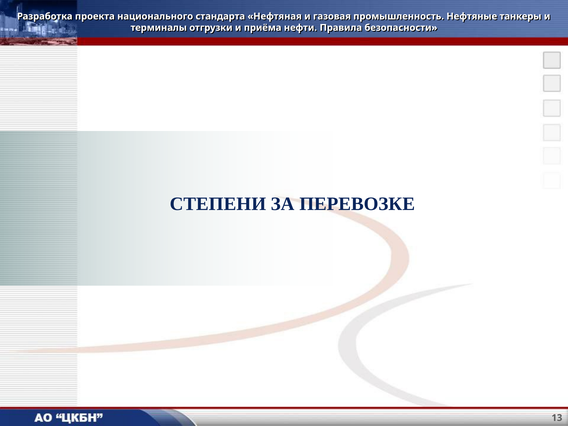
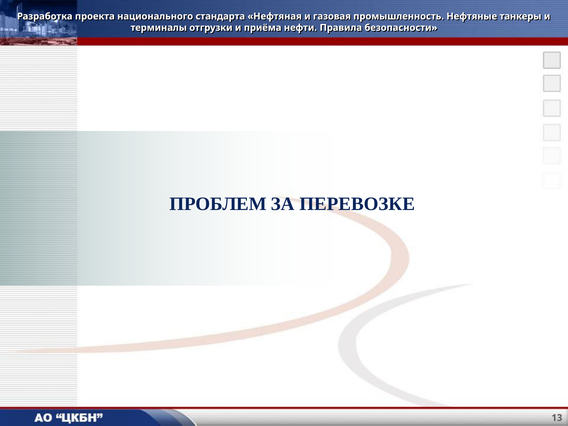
СТЕПЕНИ: СТЕПЕНИ -> ПРОБЛЕМ (218, 204)
